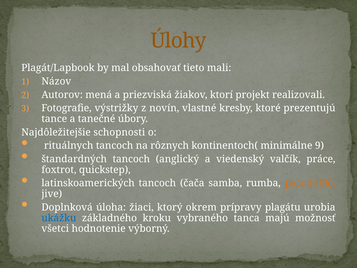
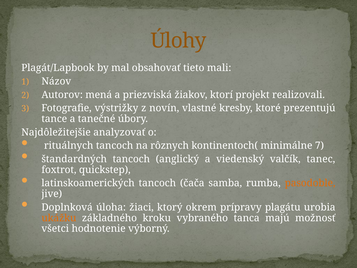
schopnosti: schopnosti -> analyzovať (119, 132)
9: 9 -> 7 (319, 146)
práce: práce -> tanec (321, 159)
ukážku colour: blue -> orange (59, 218)
